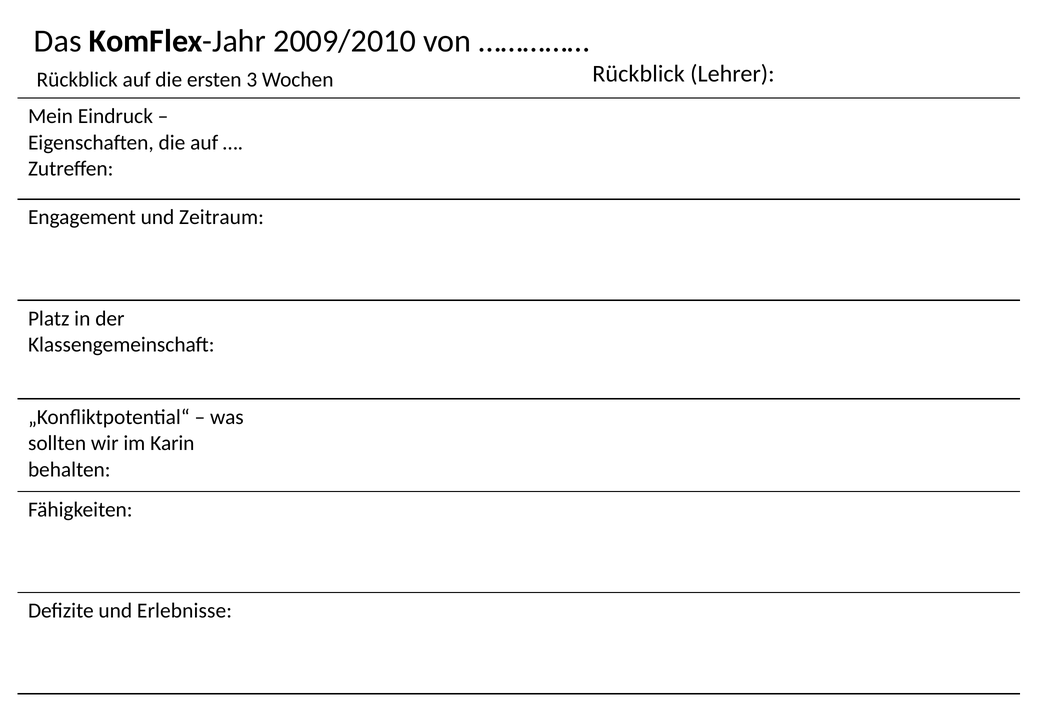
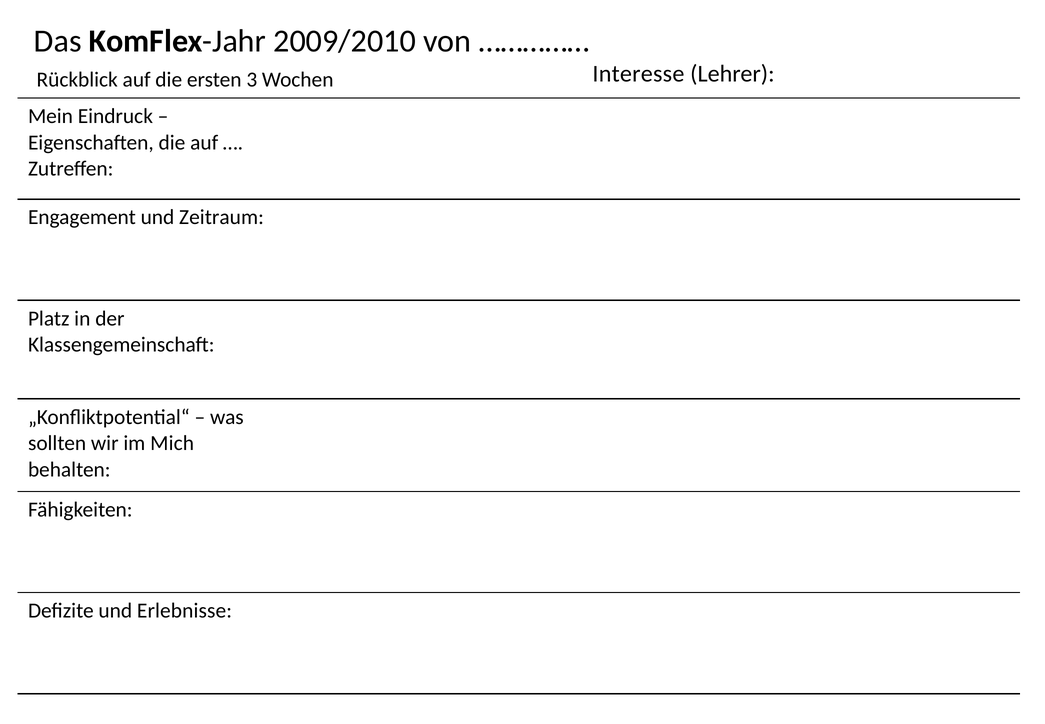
Rückblick: Rückblick -> Interesse (638, 74)
Karin: Karin -> Mich (172, 443)
